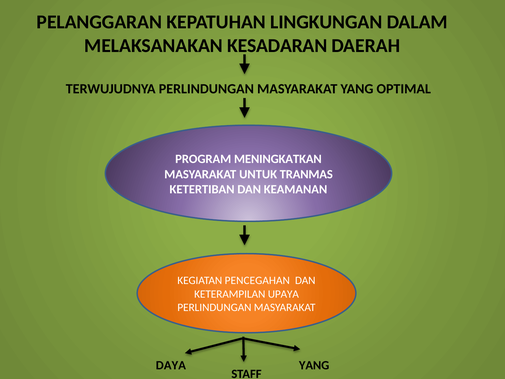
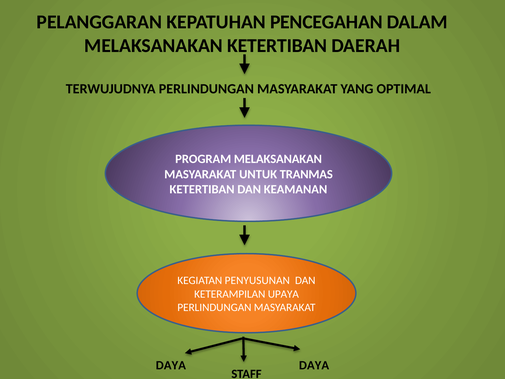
LINGKUNGAN: LINGKUNGAN -> PENCEGAHAN (326, 22)
MELAKSANAKAN KESADARAN: KESADARAN -> KETERTIBAN (277, 46)
PROGRAM MENINGKATKAN: MENINGKATKAN -> MELAKSANAKAN (278, 159)
PENCEGAHAN: PENCEGAHAN -> PENYUSUNAN (257, 280)
YANG: YANG -> DAYA (314, 365)
